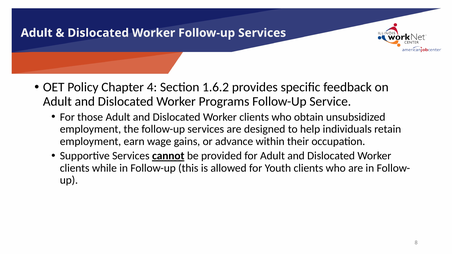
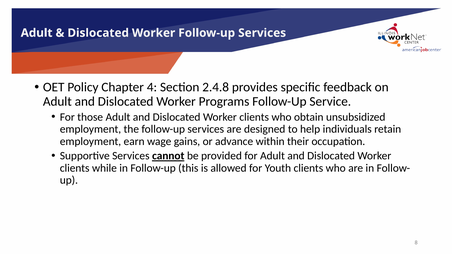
1.6.2: 1.6.2 -> 2.4.8 (216, 87)
